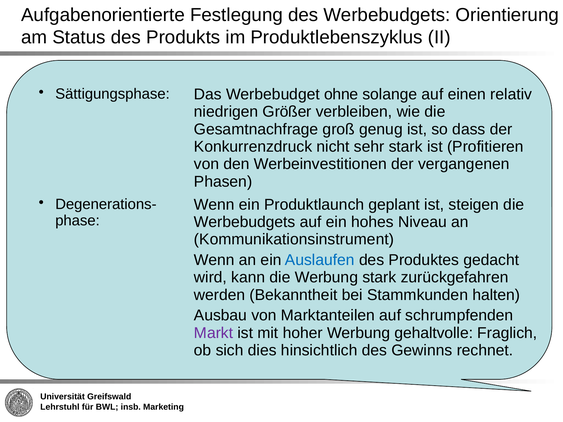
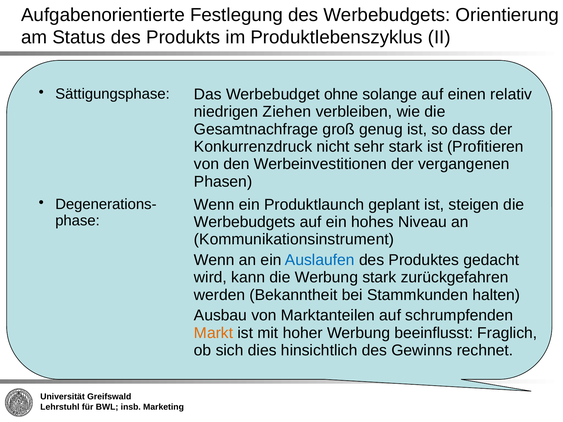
Größer: Größer -> Ziehen (287, 112)
Markt colour: purple -> orange (214, 333)
gehaltvolle: gehaltvolle -> beeinflusst (434, 333)
